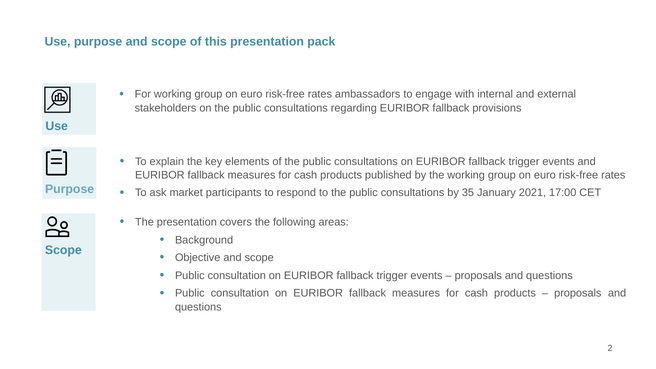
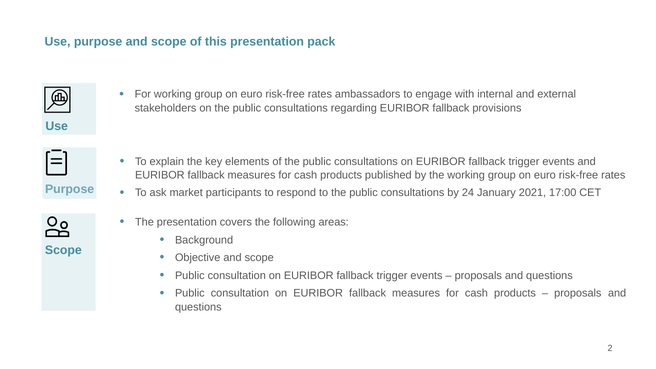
35: 35 -> 24 (468, 193)
